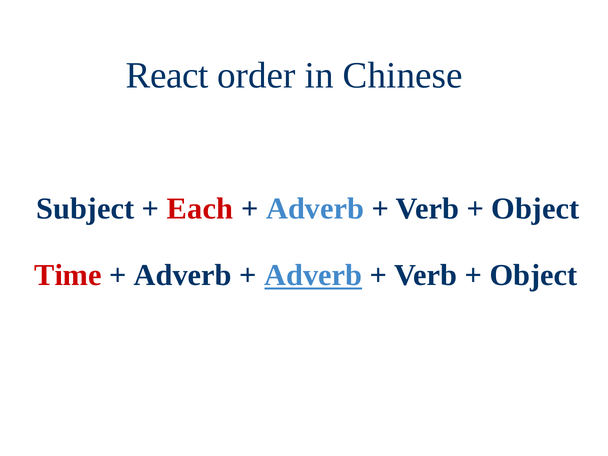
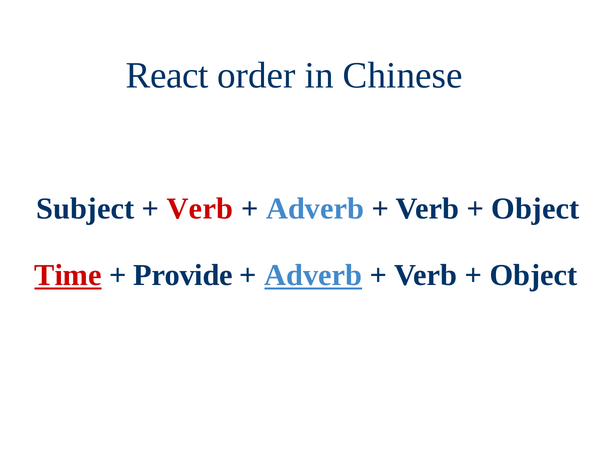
Each: Each -> Verb (200, 209)
Time underline: none -> present (68, 275)
Adverb: Adverb -> Provide (183, 275)
